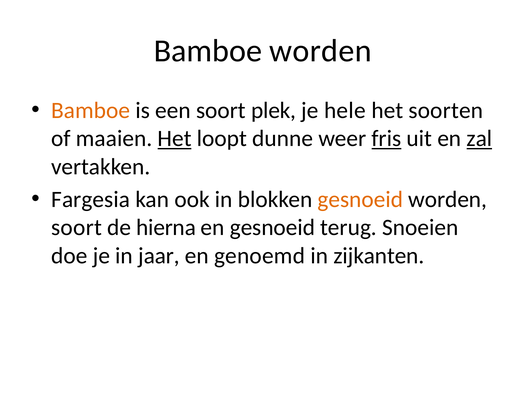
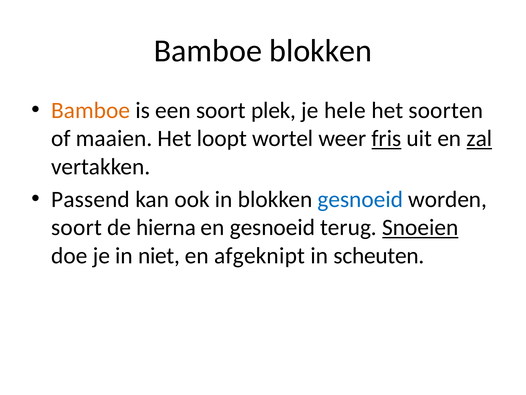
Bamboe worden: worden -> blokken (321, 51)
Het underline: present -> none (175, 138)
dunne: dunne -> wortel (283, 138)
Fargesia: Fargesia -> Passend (91, 199)
gesnoeid colour: orange -> blue (360, 199)
Snoeien underline: none -> present (420, 227)
jaar: jaar -> niet (159, 255)
genoemd: genoemd -> afgeknipt (260, 255)
zijkanten: zijkanten -> scheuten (379, 255)
